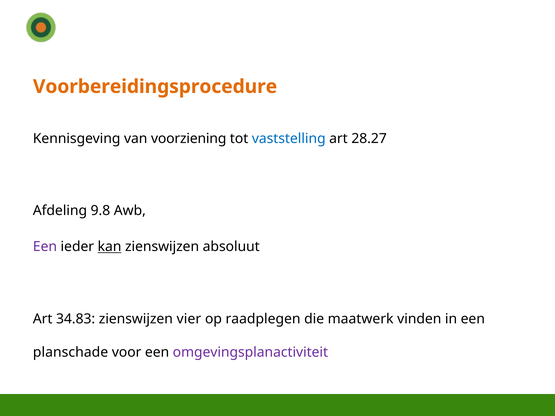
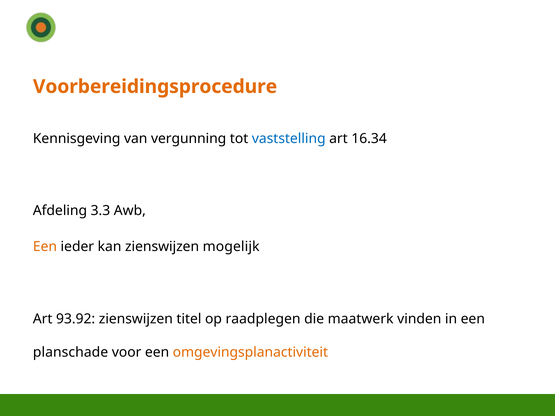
voorziening: voorziening -> vergunning (189, 139)
28.27: 28.27 -> 16.34 (369, 139)
9.8: 9.8 -> 3.3 (100, 211)
Een colour: purple -> orange (45, 247)
kan underline: present -> none (110, 247)
absoluut: absoluut -> mogelijk (231, 247)
34.83: 34.83 -> 93.92 (76, 319)
vier: vier -> titel (189, 319)
omgevingsplanactiviteit colour: purple -> orange (250, 352)
